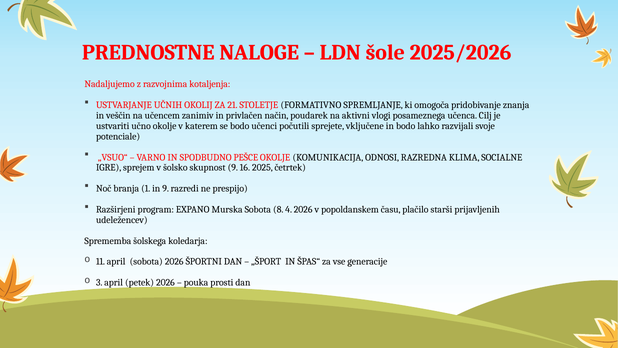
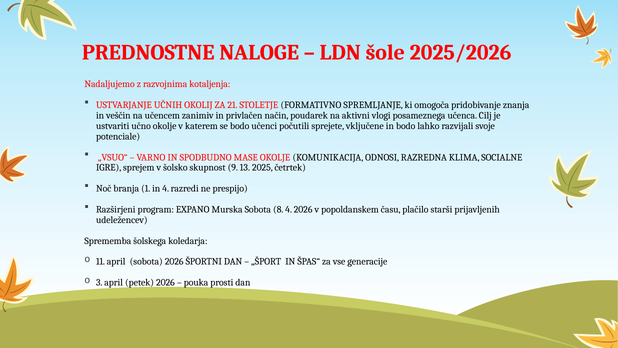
PEŠCE: PEŠCE -> MASE (246, 157)
16: 16 -> 13 (245, 168)
in 9: 9 -> 4 (166, 188)
